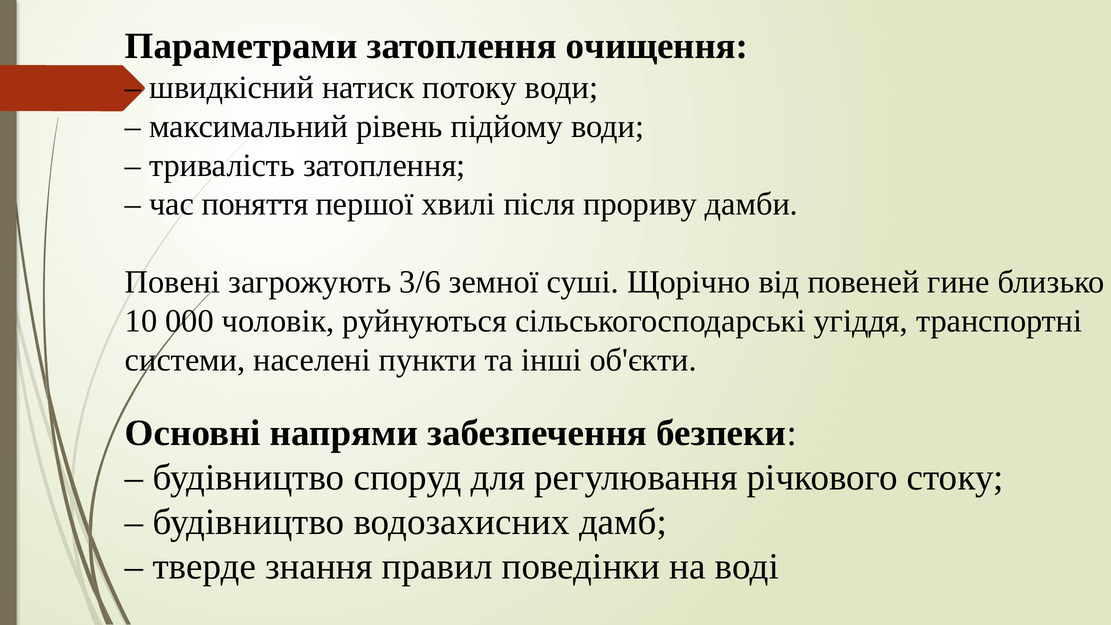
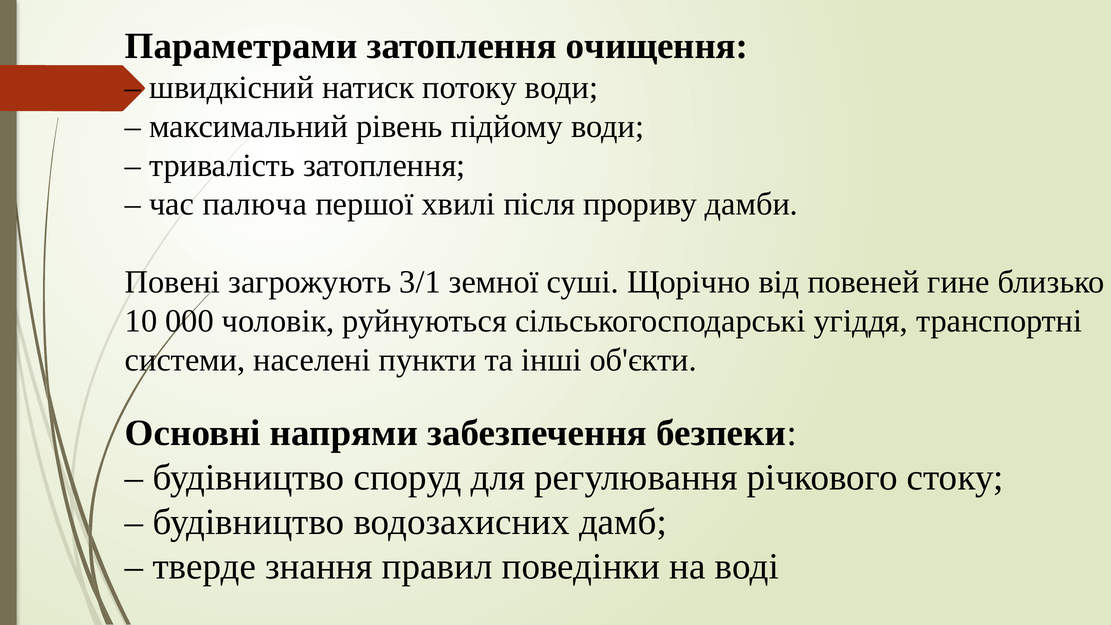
поняття: поняття -> палюча (255, 204)
3/6: 3/6 -> 3/1 (420, 282)
